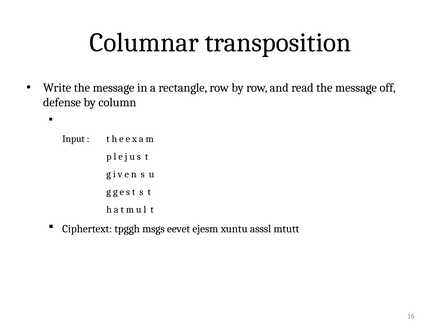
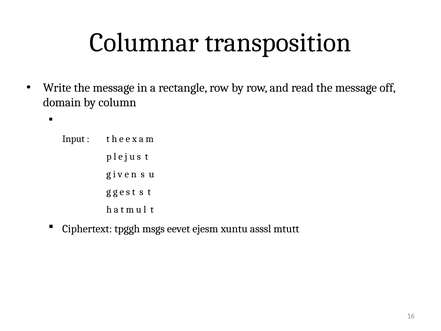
defense: defense -> domain (62, 102)
